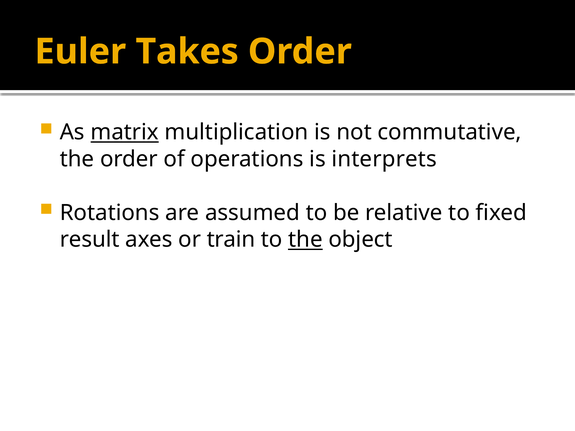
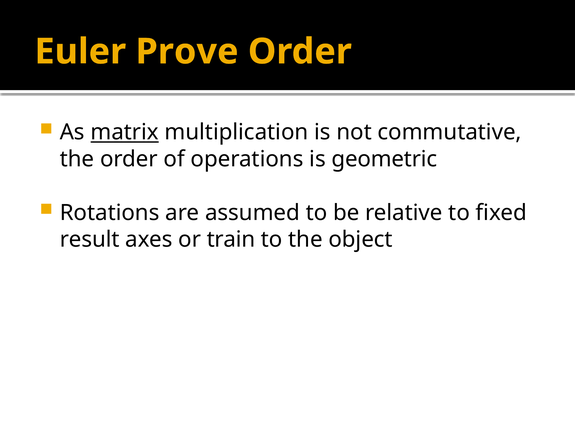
Takes: Takes -> Prove (187, 52)
interprets: interprets -> geometric (384, 159)
the underline: present -> none (305, 240)
